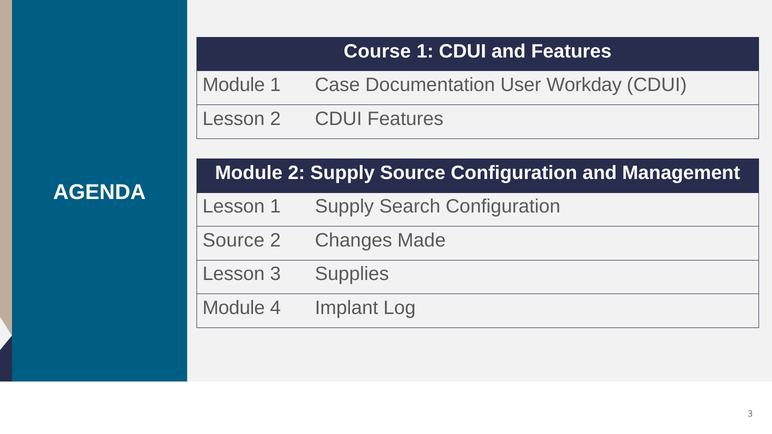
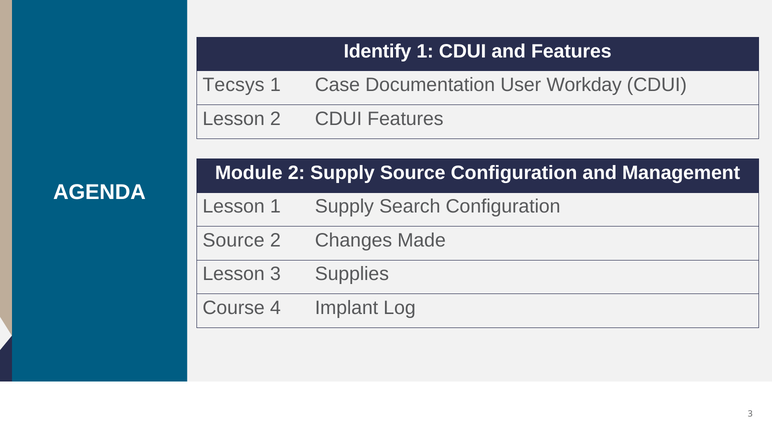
Course: Course -> Identify (377, 51)
Module: Module -> Tecsys (234, 85)
Module: Module -> Course (234, 308)
